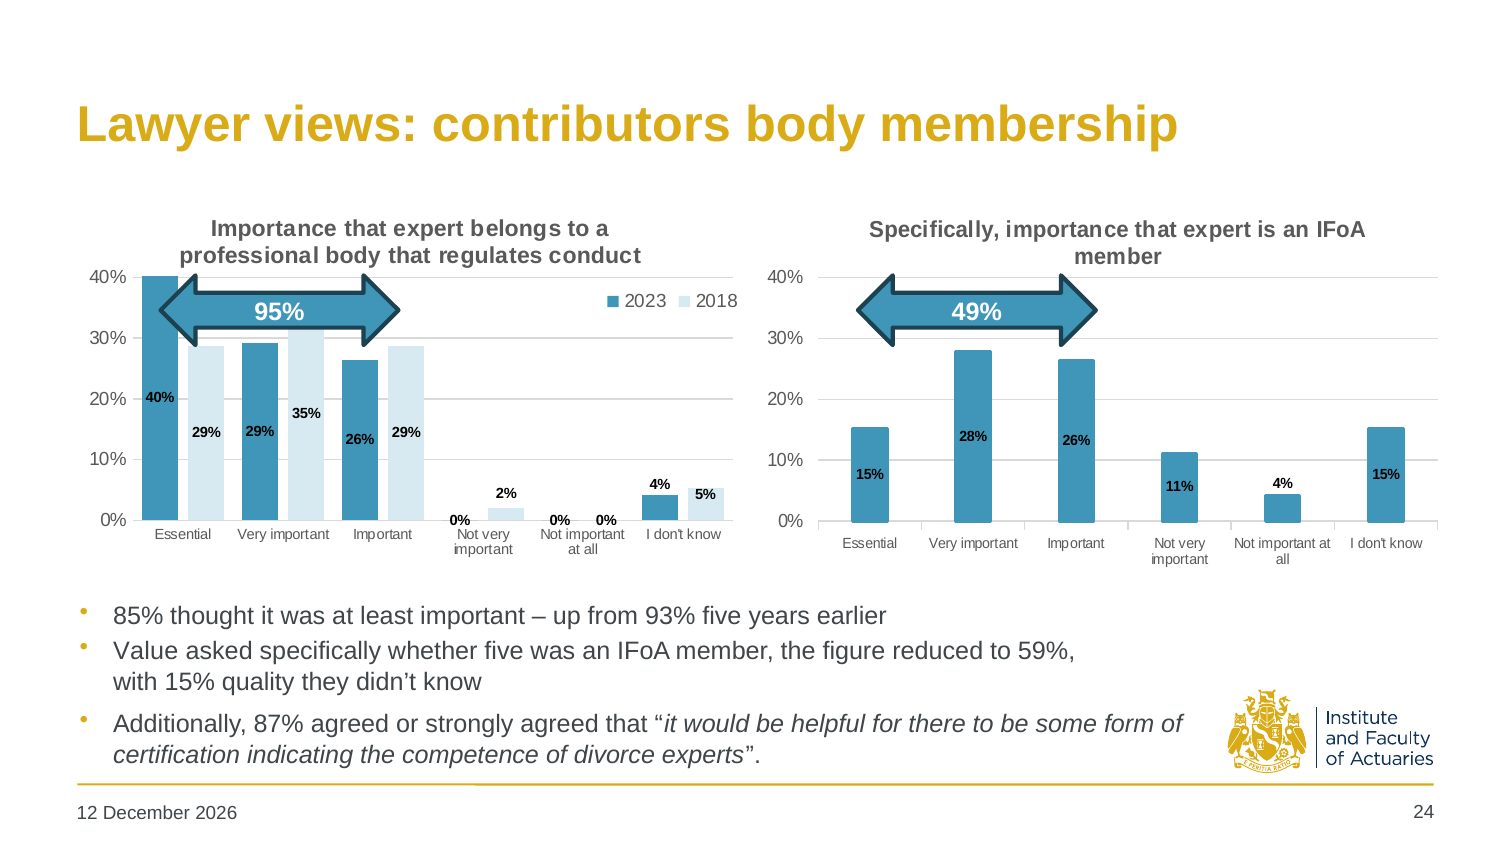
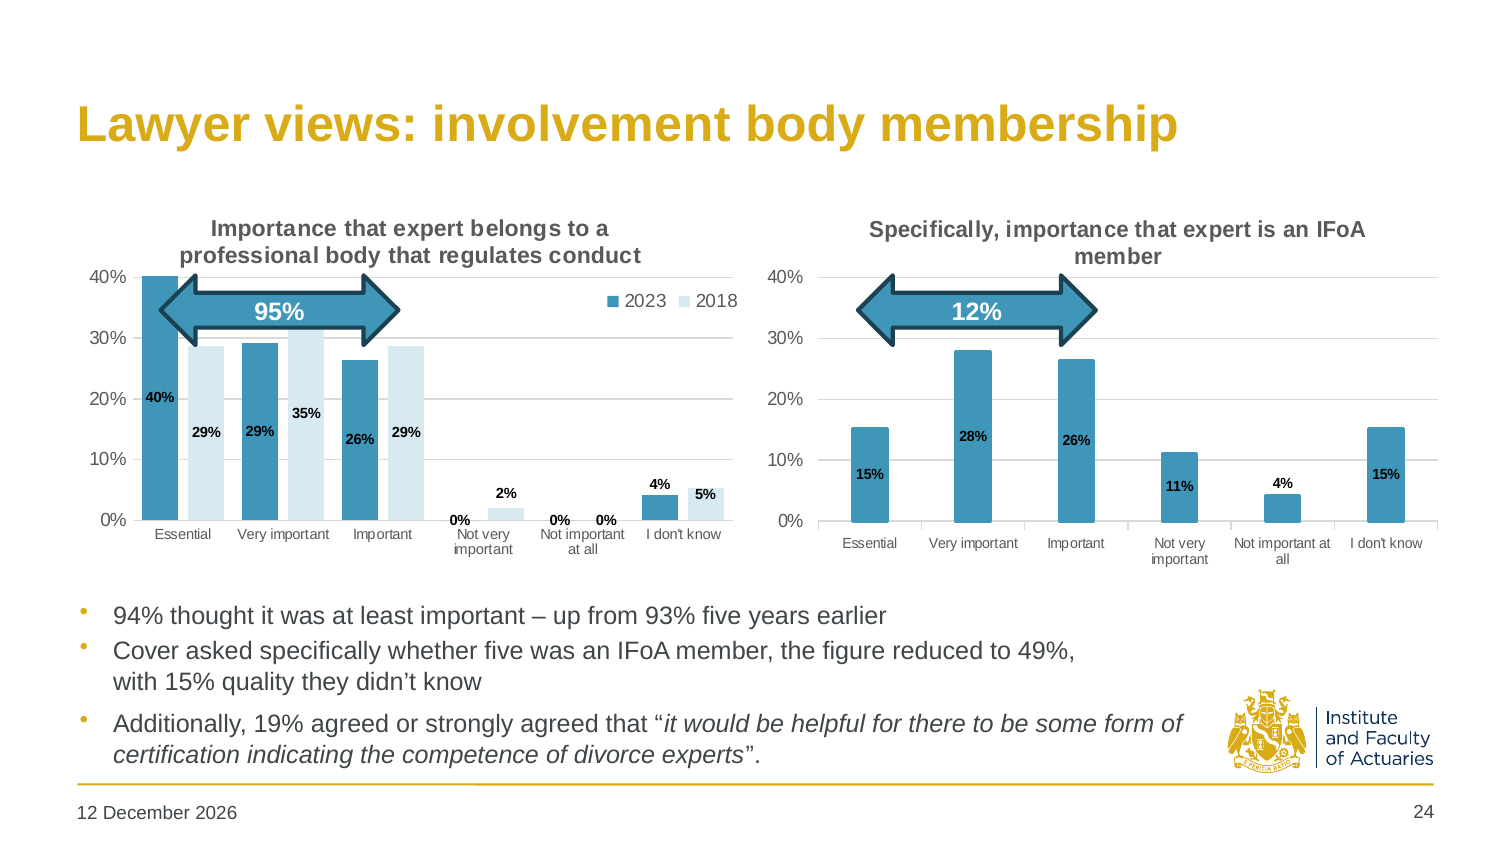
contributors: contributors -> involvement (581, 124)
49%: 49% -> 12% (977, 312)
85%: 85% -> 94% (138, 616)
Value: Value -> Cover (146, 651)
59%: 59% -> 49% (1047, 651)
87%: 87% -> 19% (279, 725)
